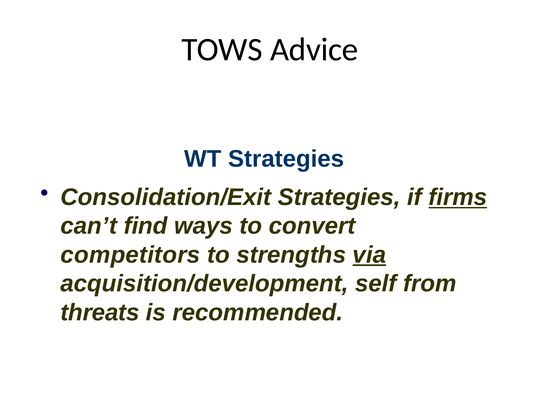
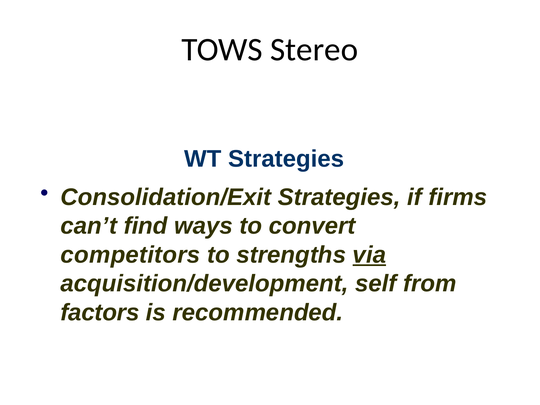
Advice: Advice -> Stereo (314, 50)
firms underline: present -> none (458, 197)
threats: threats -> factors (100, 312)
